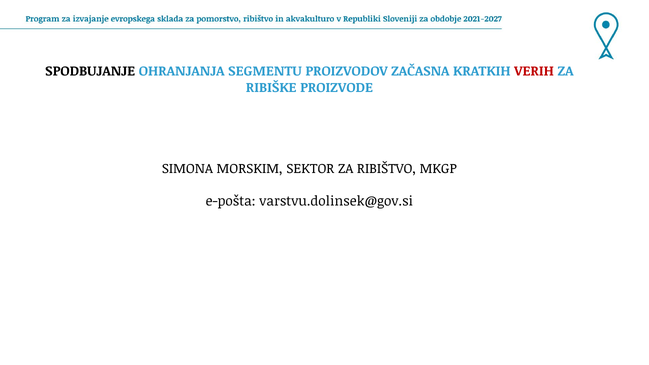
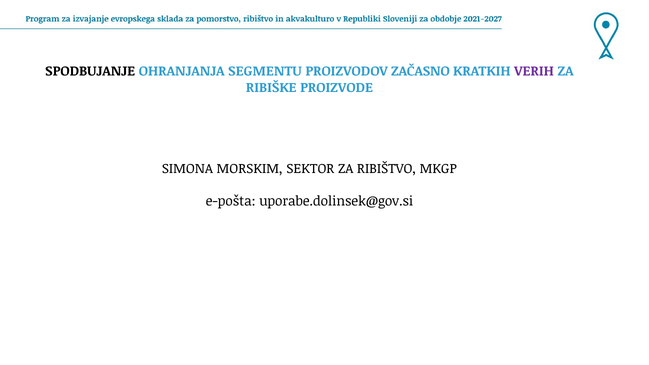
ZAČASNA: ZAČASNA -> ZAČASNO (420, 71)
VERIH colour: red -> purple (534, 71)
varstvu.dolinsek@gov.si: varstvu.dolinsek@gov.si -> uporabe.dolinsek@gov.si (336, 201)
